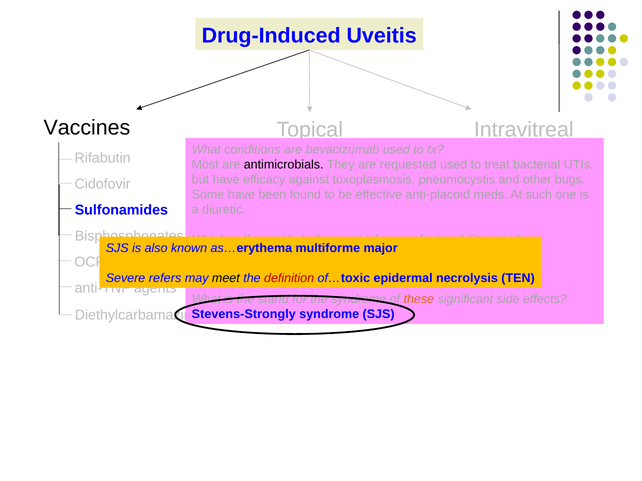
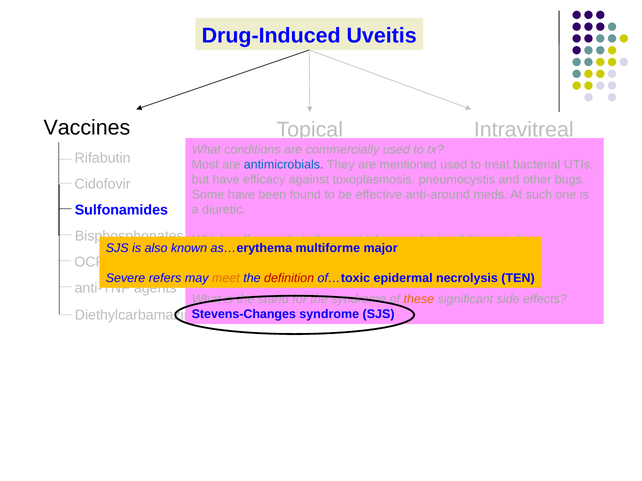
bevacizumab: bevacizumab -> commercially (342, 150)
antimicrobials colour: black -> blue (284, 165)
requested: requested -> mentioned (408, 165)
anti-placoid: anti-placoid -> anti-around (438, 195)
meet colour: black -> orange (226, 278)
Stevens-Strongly: Stevens-Strongly -> Stevens-Changes (244, 315)
